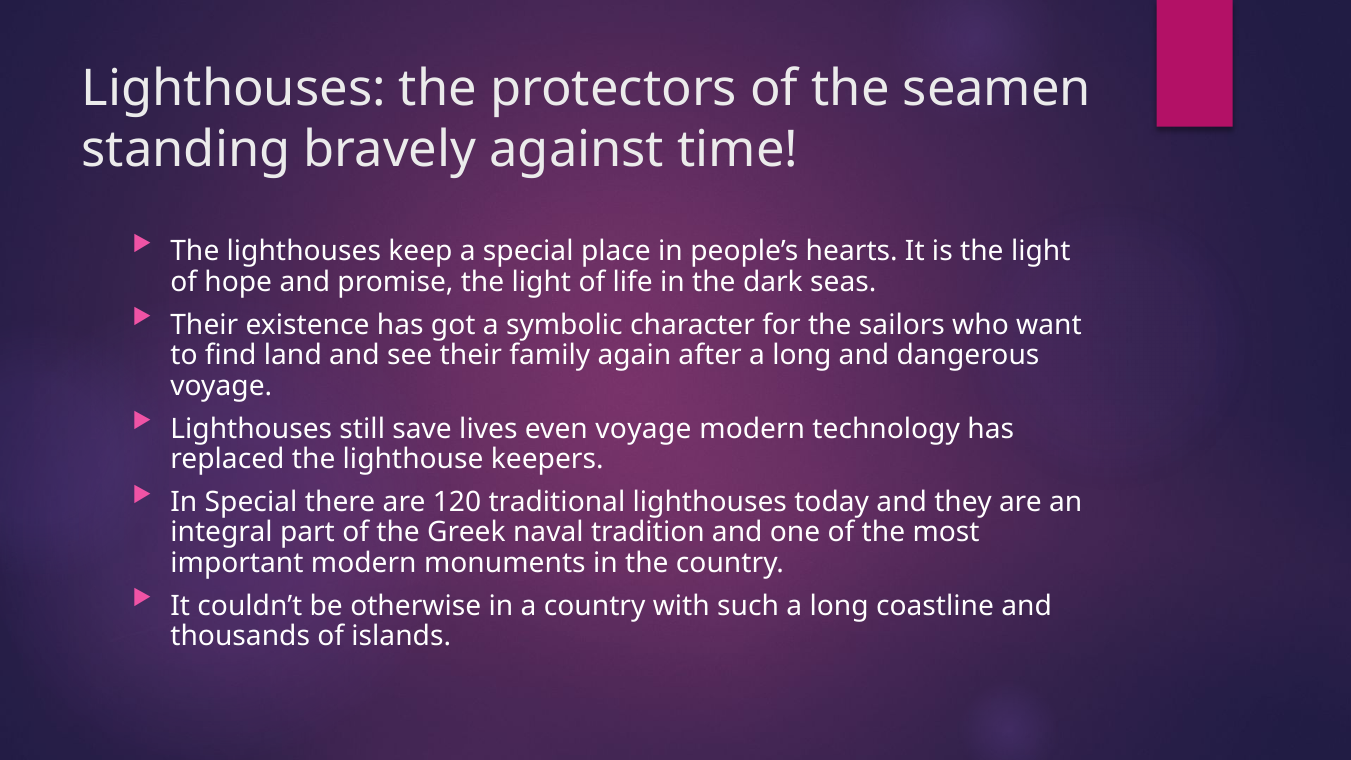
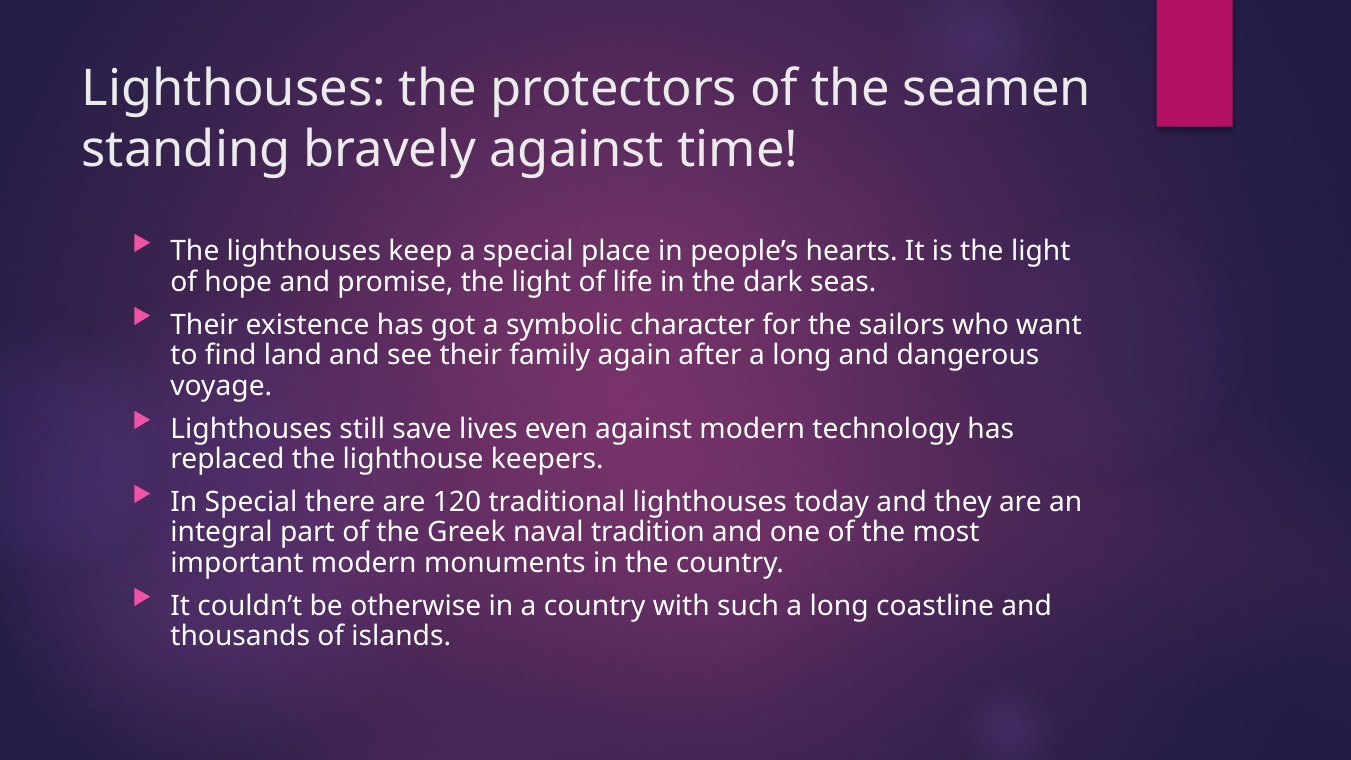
even voyage: voyage -> against (644, 429)
